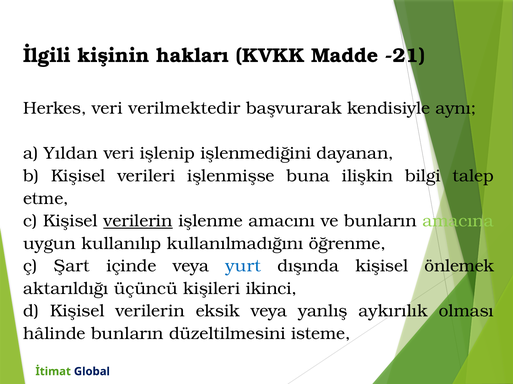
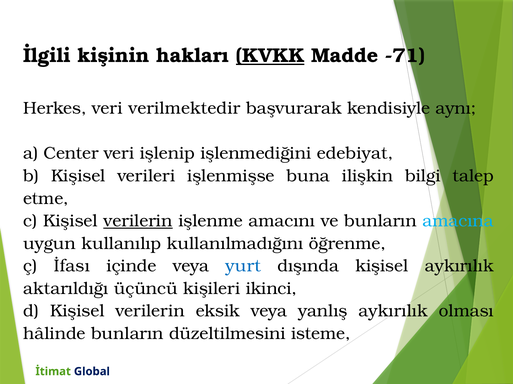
KVKK underline: none -> present (270, 56)
-21: -21 -> -71 (405, 56)
Yıldan: Yıldan -> Center (71, 154)
dayanan: dayanan -> edebiyat (355, 154)
amacına colour: light green -> light blue (458, 221)
Şart: Şart -> İfası (72, 266)
kişisel önlemek: önlemek -> aykırılık (459, 266)
